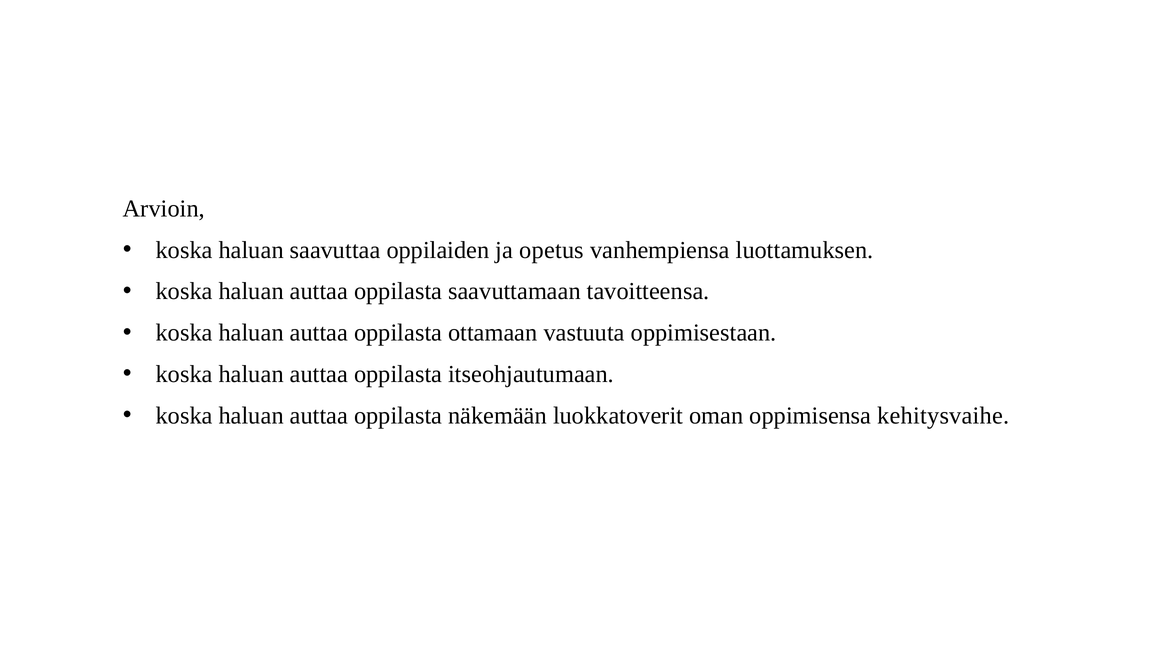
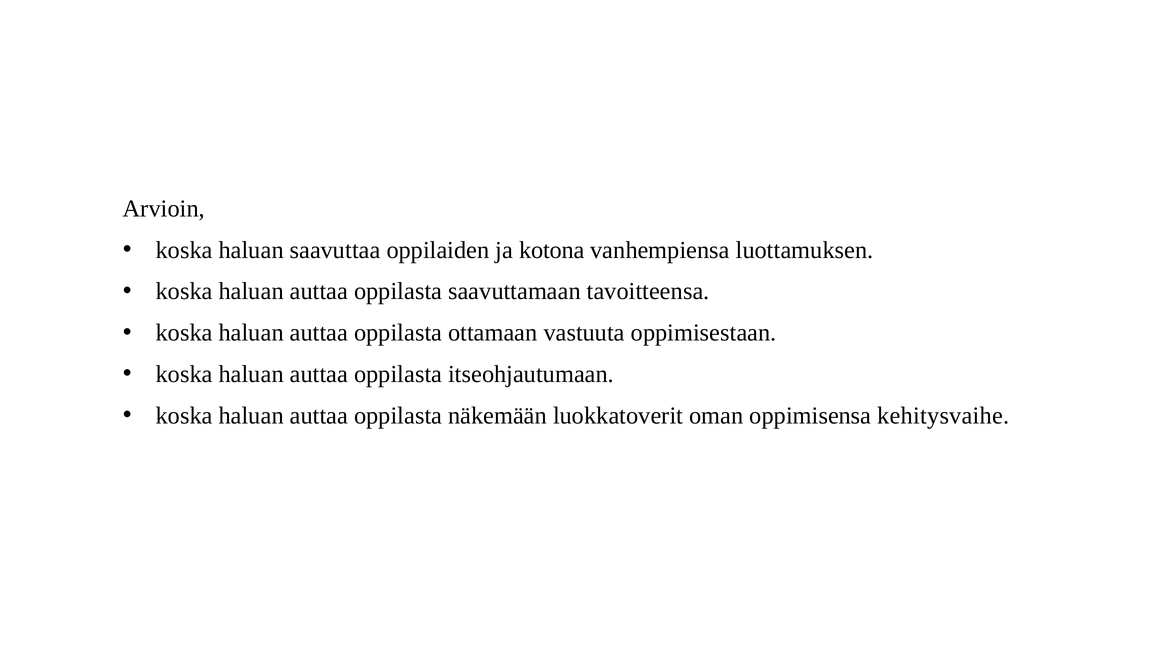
opetus: opetus -> kotona (552, 250)
